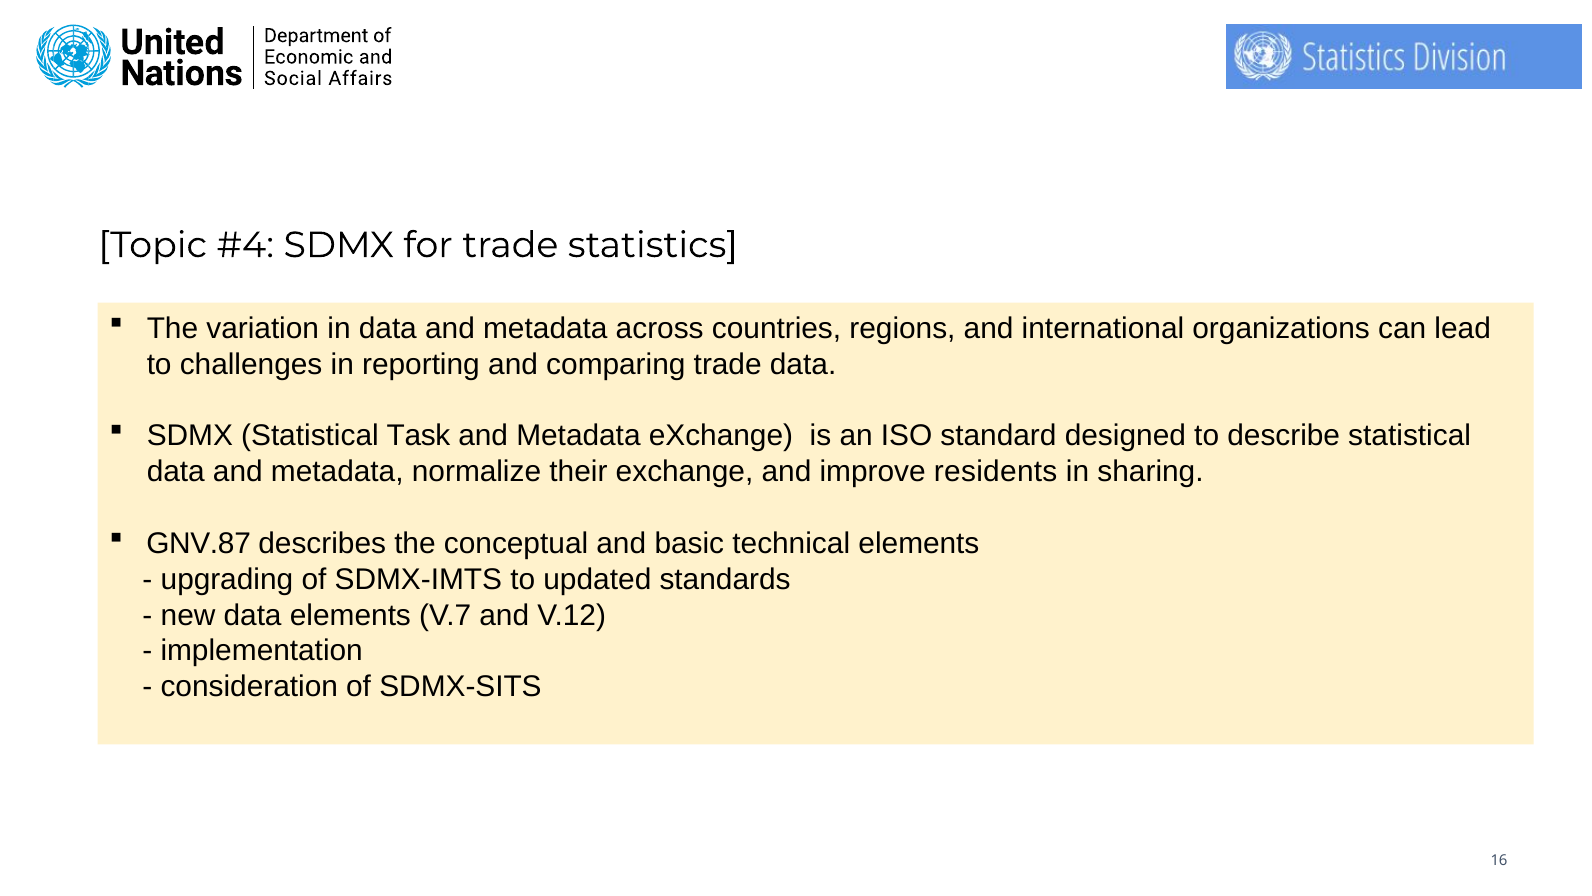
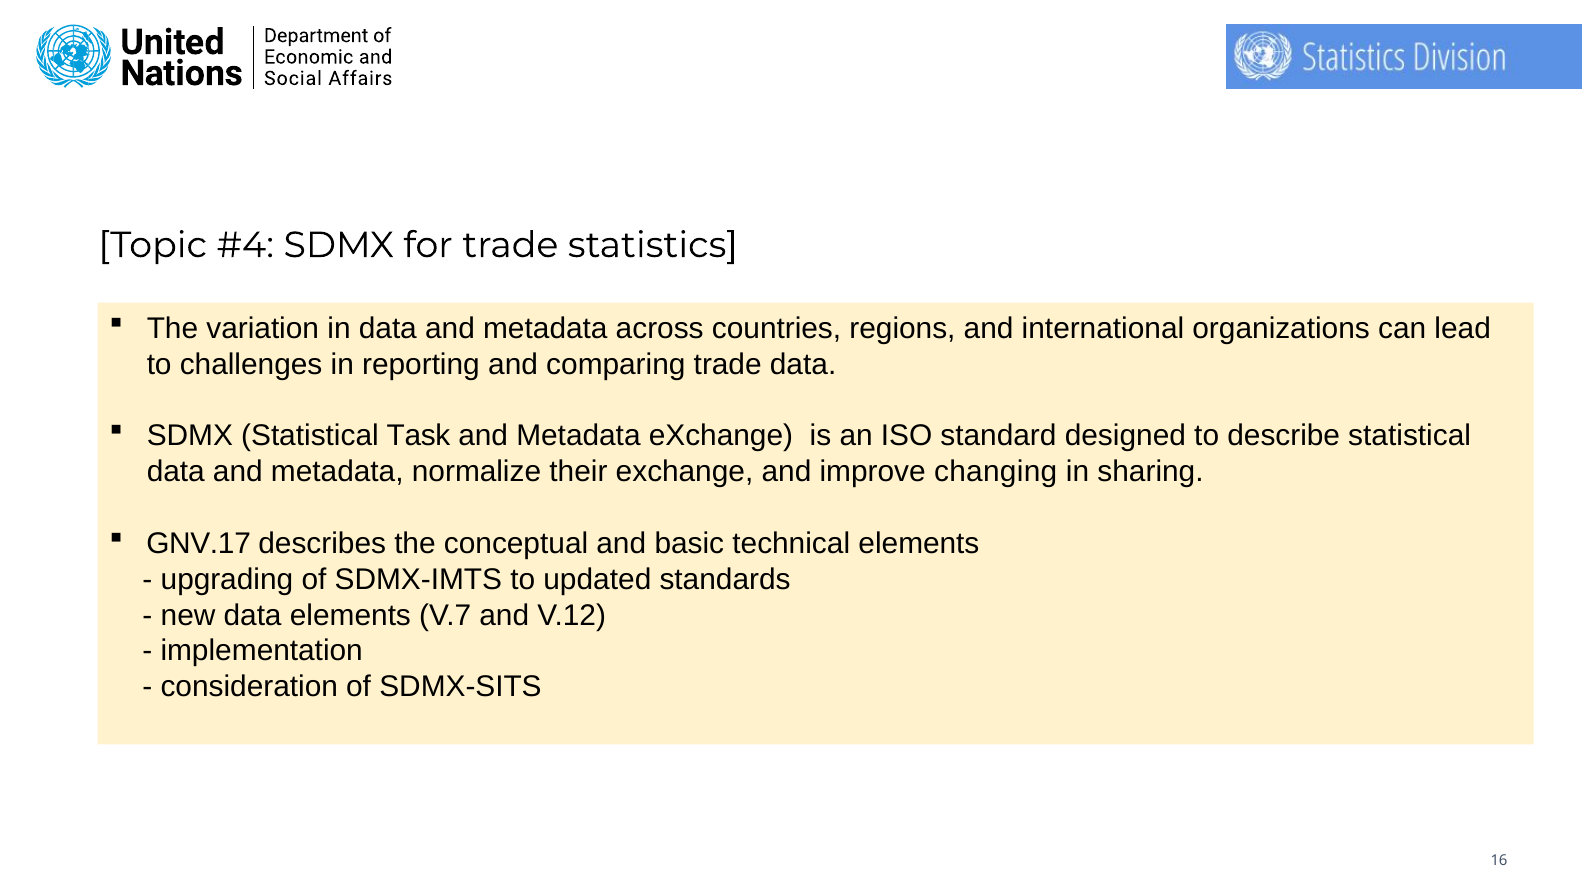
residents: residents -> changing (996, 472)
GNV.87: GNV.87 -> GNV.17 (199, 543)
